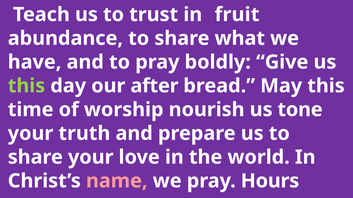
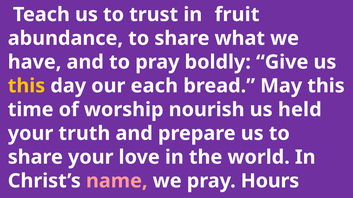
this colour: light green -> yellow (26, 86)
after: after -> each (154, 86)
tone: tone -> held (300, 110)
